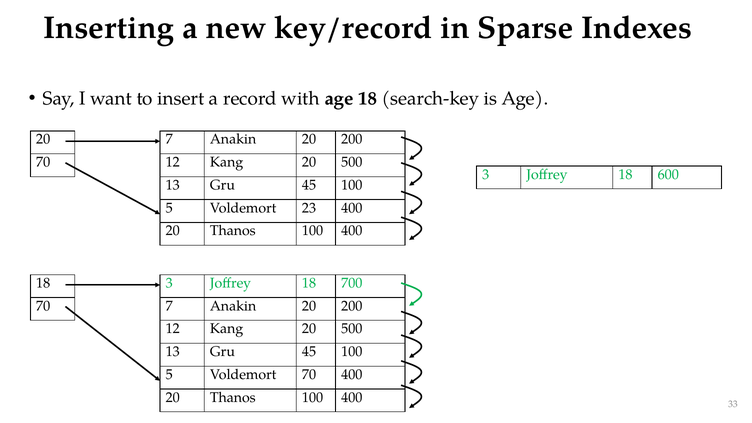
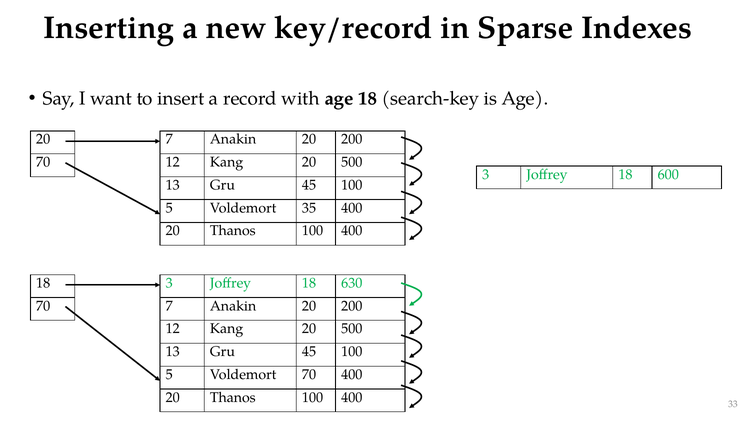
23: 23 -> 35 (309, 208)
700: 700 -> 630 (352, 283)
